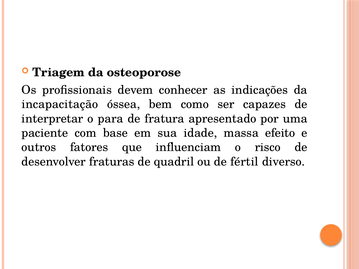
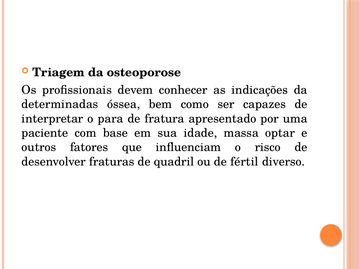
incapacitação: incapacitação -> determinadas (60, 104)
efeito: efeito -> optar (280, 133)
